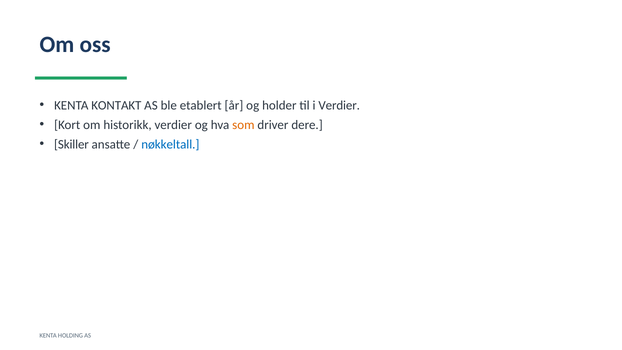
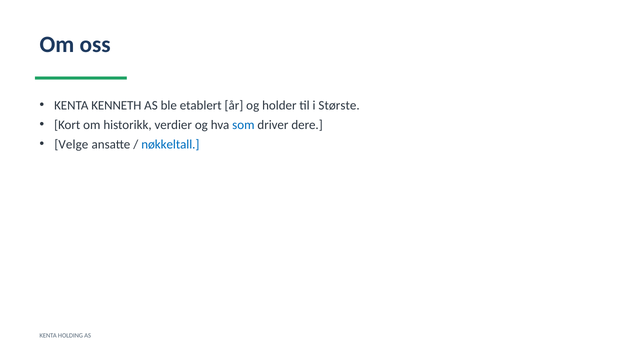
KONTAKT: KONTAKT -> KENNETH (116, 105)
i Verdier: Verdier -> Største (339, 105)
som colour: orange -> blue (243, 125)
Skiller: Skiller -> Velge (71, 144)
